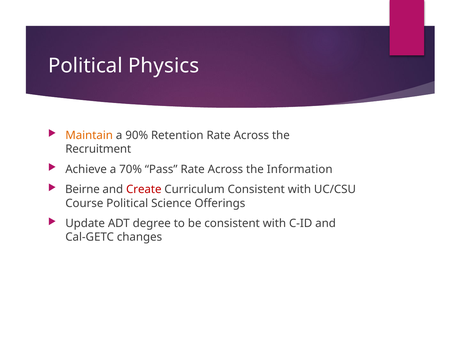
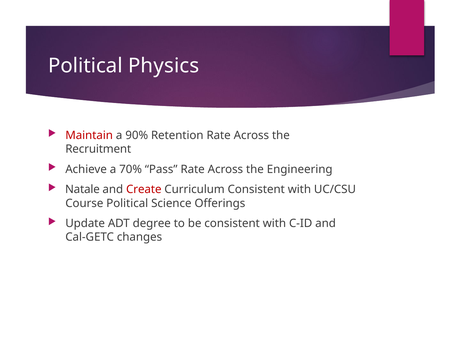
Maintain colour: orange -> red (89, 135)
Information: Information -> Engineering (300, 169)
Beirne: Beirne -> Natale (82, 189)
